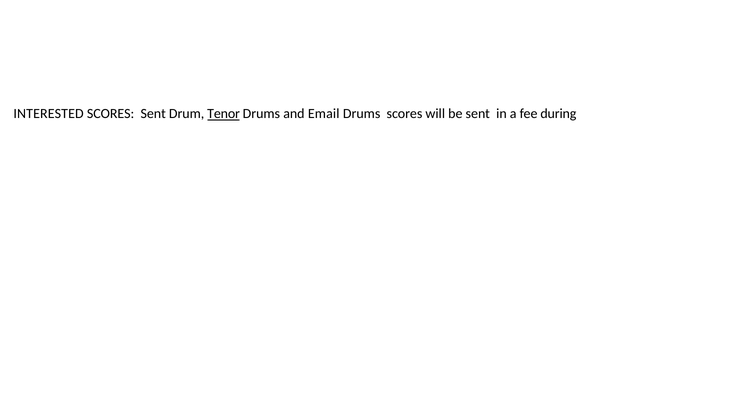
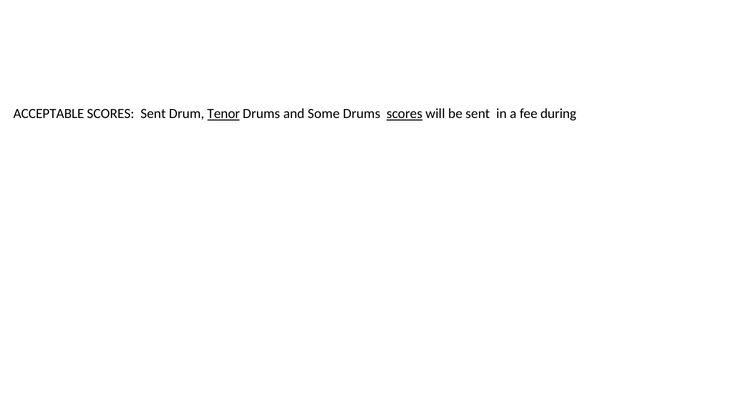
INTERESTED: INTERESTED -> ACCEPTABLE (49, 114)
Email: Email -> Some (324, 114)
scores underline: none -> present (404, 114)
